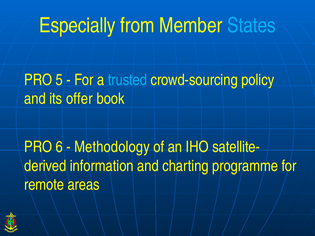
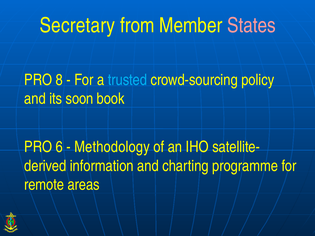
Especially: Especially -> Secretary (77, 26)
States colour: light blue -> pink (251, 26)
5: 5 -> 8 (59, 80)
offer: offer -> soon (79, 99)
